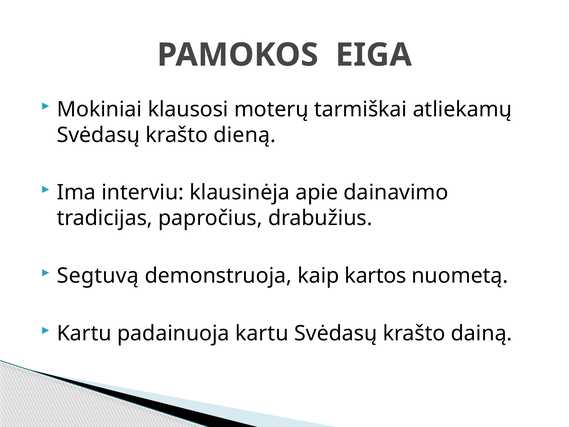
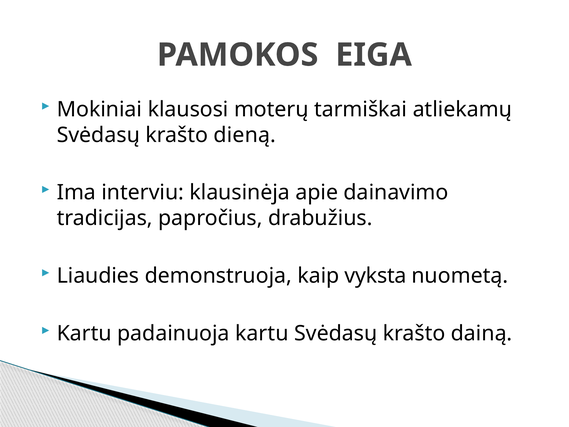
Segtuvą: Segtuvą -> Liaudies (98, 276)
kartos: kartos -> vyksta (376, 276)
